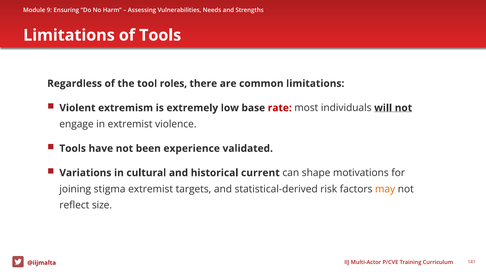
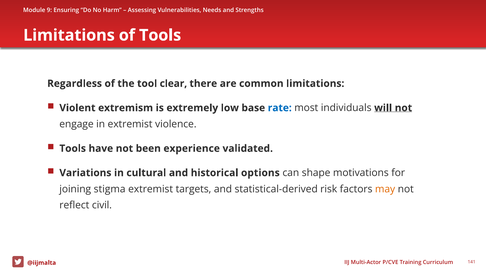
roles: roles -> clear (173, 83)
rate colour: red -> blue (280, 108)
current: current -> options (260, 172)
size: size -> civil (102, 205)
